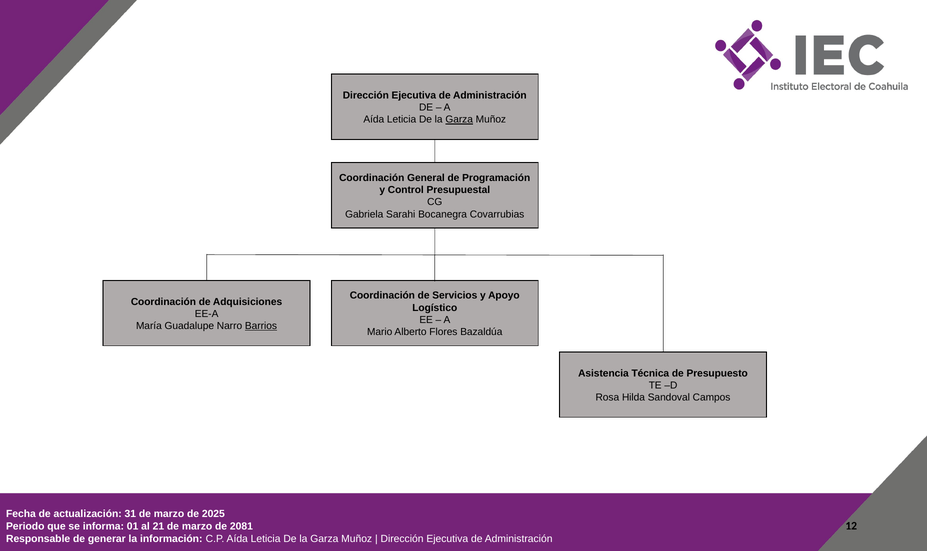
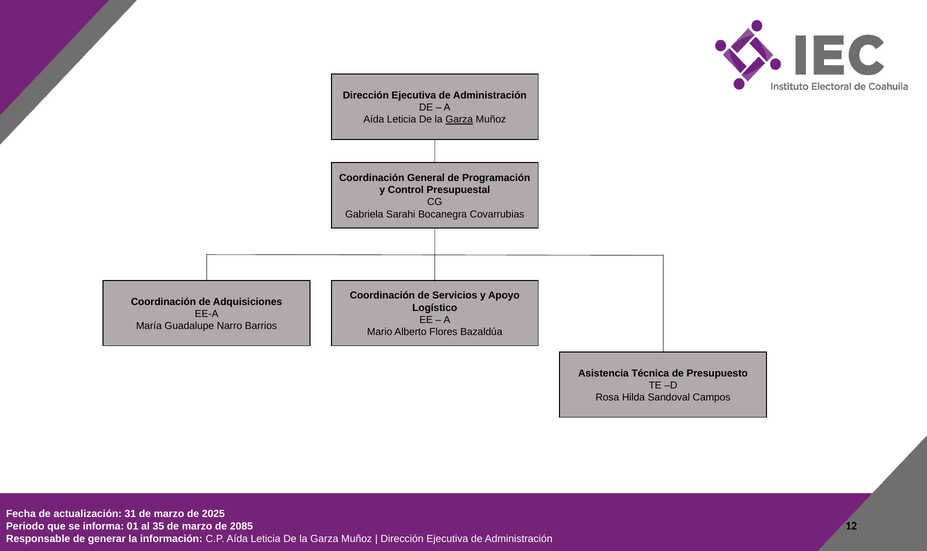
Barrios underline: present -> none (261, 326)
21: 21 -> 35 (158, 527)
2081: 2081 -> 2085 (241, 527)
